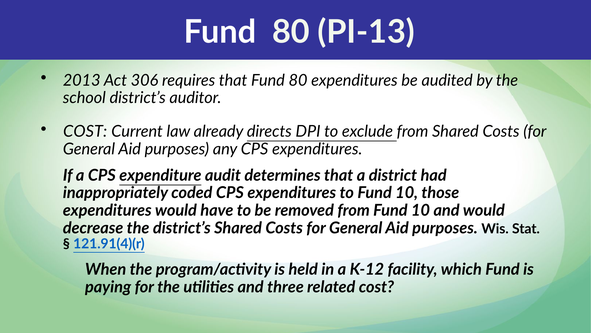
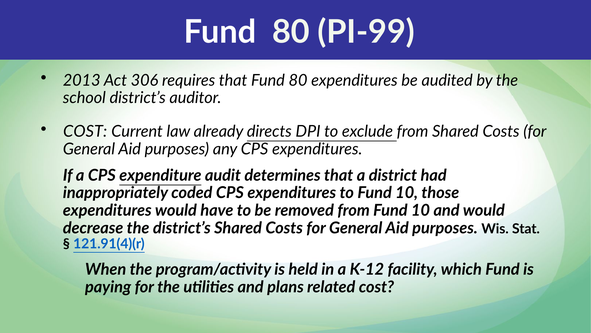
PI-13: PI-13 -> PI-99 (366, 32)
three: three -> plans (285, 287)
